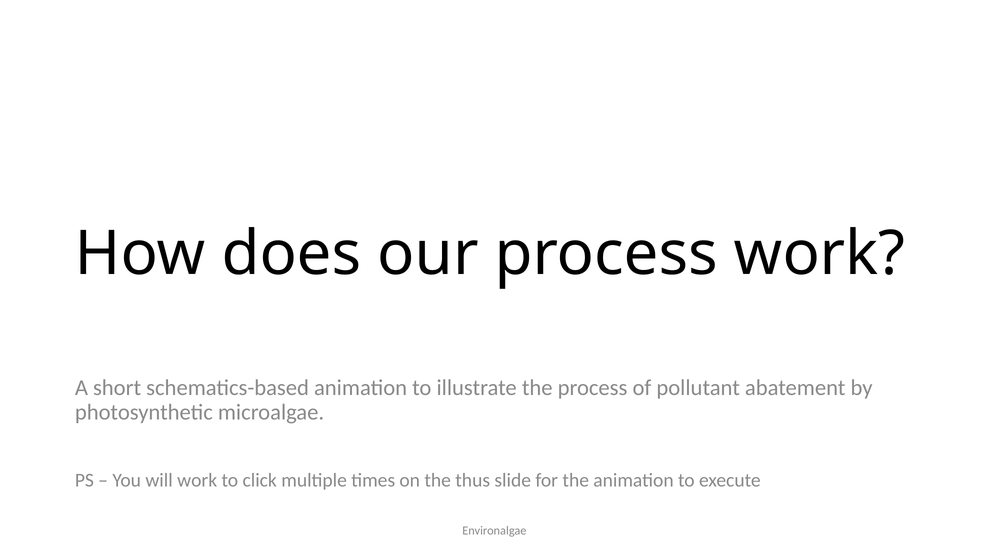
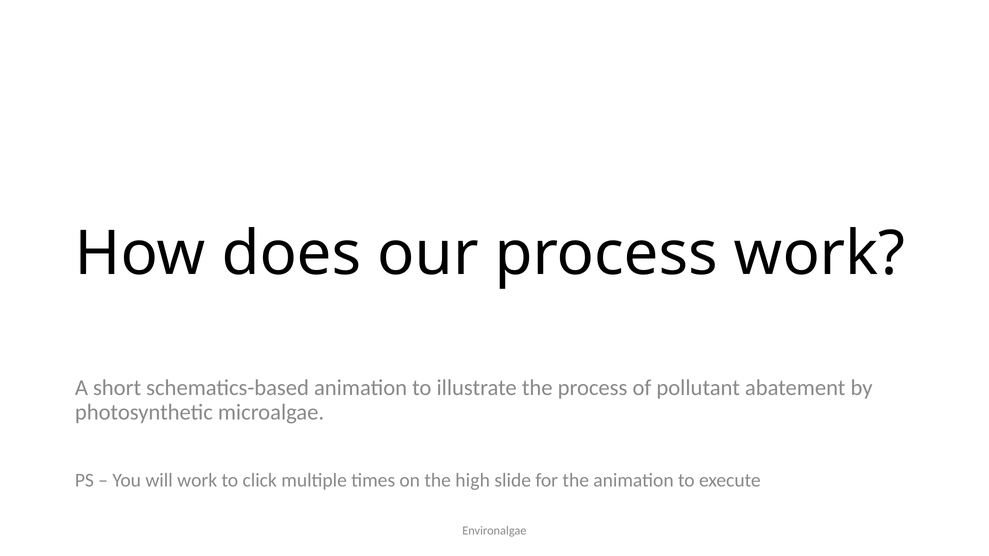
thus: thus -> high (473, 480)
